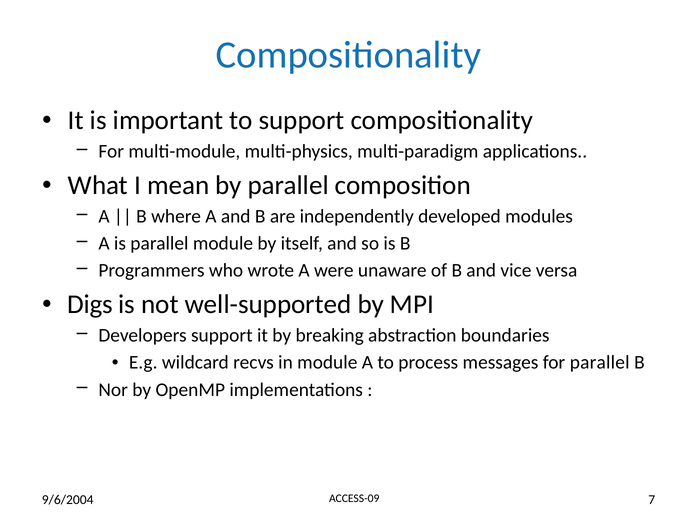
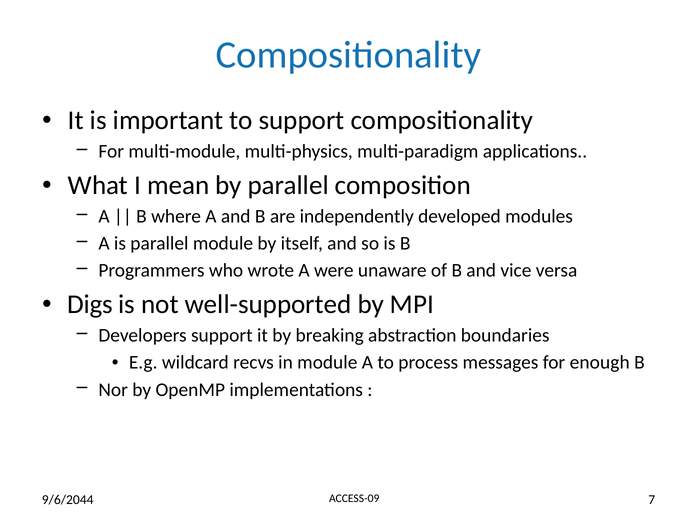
for parallel: parallel -> enough (600, 363)
9/6/2004: 9/6/2004 -> 9/6/2044 (68, 500)
